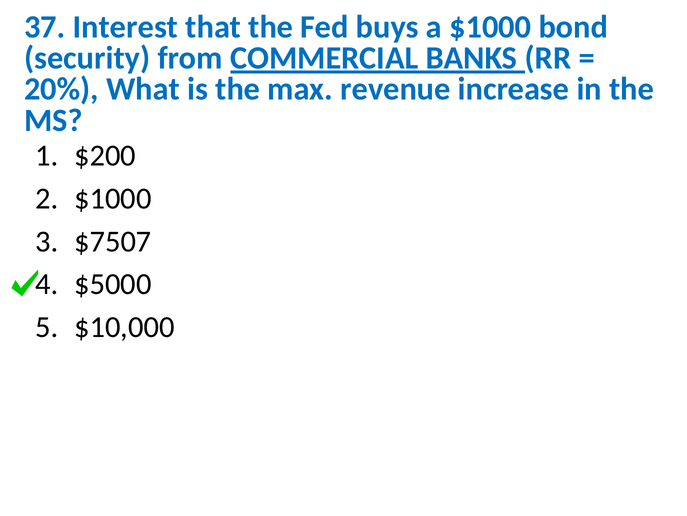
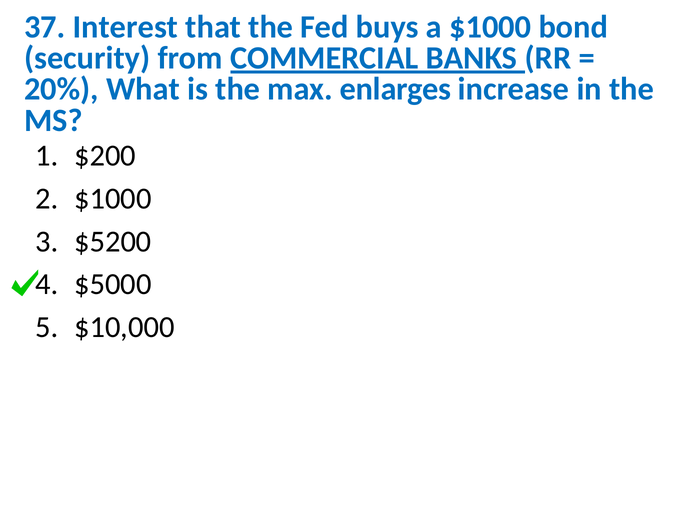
revenue: revenue -> enlarges (396, 89)
$7507: $7507 -> $5200 (113, 241)
